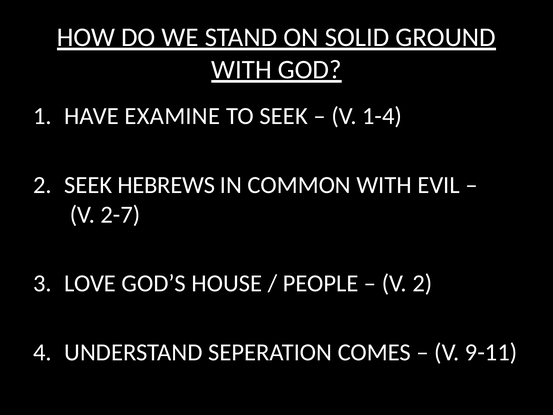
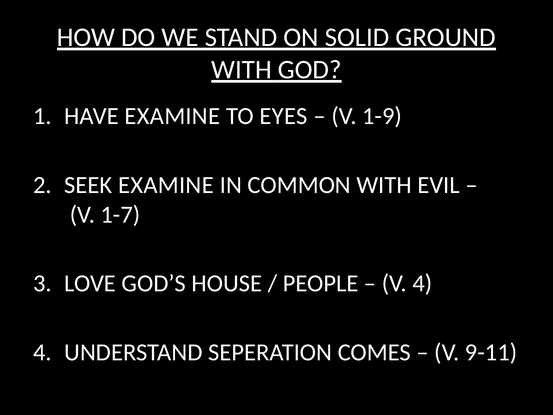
TO SEEK: SEEK -> EYES (284, 116)
1-4: 1-4 -> 1-9 (382, 116)
SEEK HEBREWS: HEBREWS -> EXAMINE (166, 185)
2-7: 2-7 -> 1-7 (120, 214)
V 2: 2 -> 4 (422, 283)
